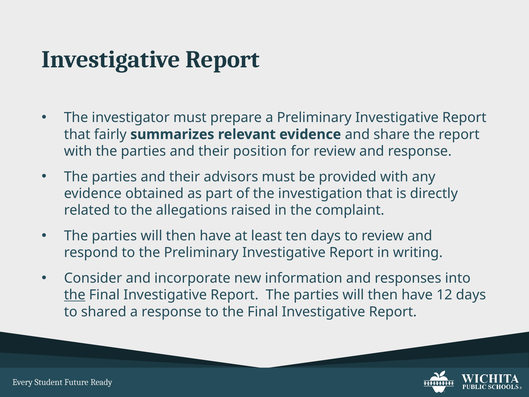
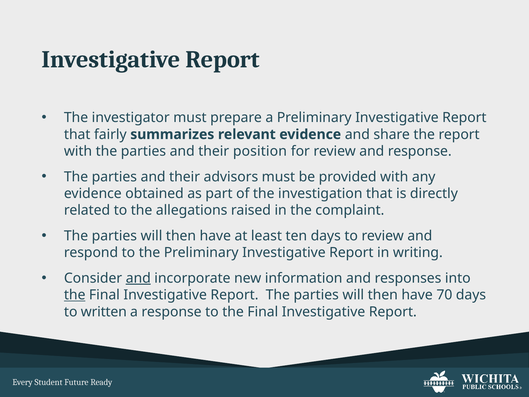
and underline: none -> present (138, 278)
12: 12 -> 70 (444, 295)
shared: shared -> written (104, 312)
